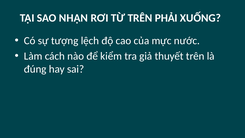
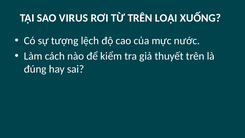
NHẬN: NHẬN -> VIRUS (73, 18)
PHẢI: PHẢI -> LOẠI (166, 18)
